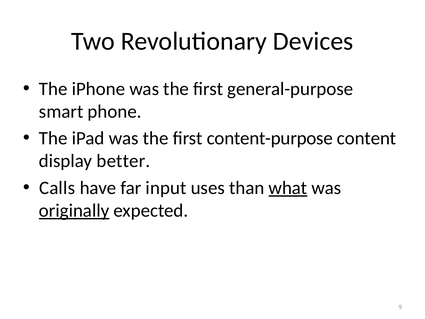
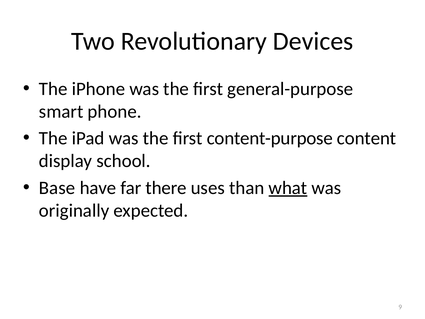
better: better -> school (124, 161)
Calls: Calls -> Base (57, 188)
input: input -> there (166, 188)
originally underline: present -> none (74, 210)
